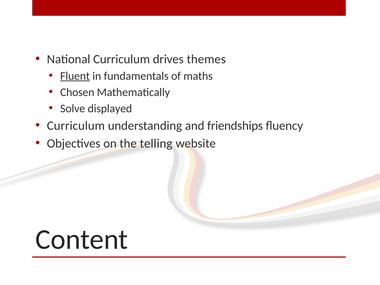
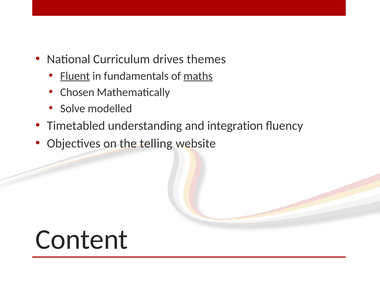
maths underline: none -> present (198, 76)
displayed: displayed -> modelled (110, 108)
Curriculum: Curriculum -> Timetabled (76, 126)
friendships: friendships -> integration (235, 126)
